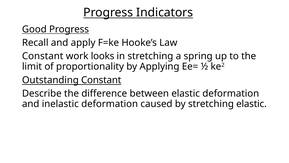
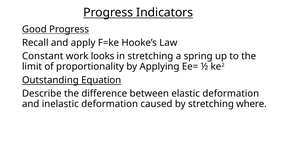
Outstanding Constant: Constant -> Equation (101, 80)
stretching elastic: elastic -> where (251, 104)
